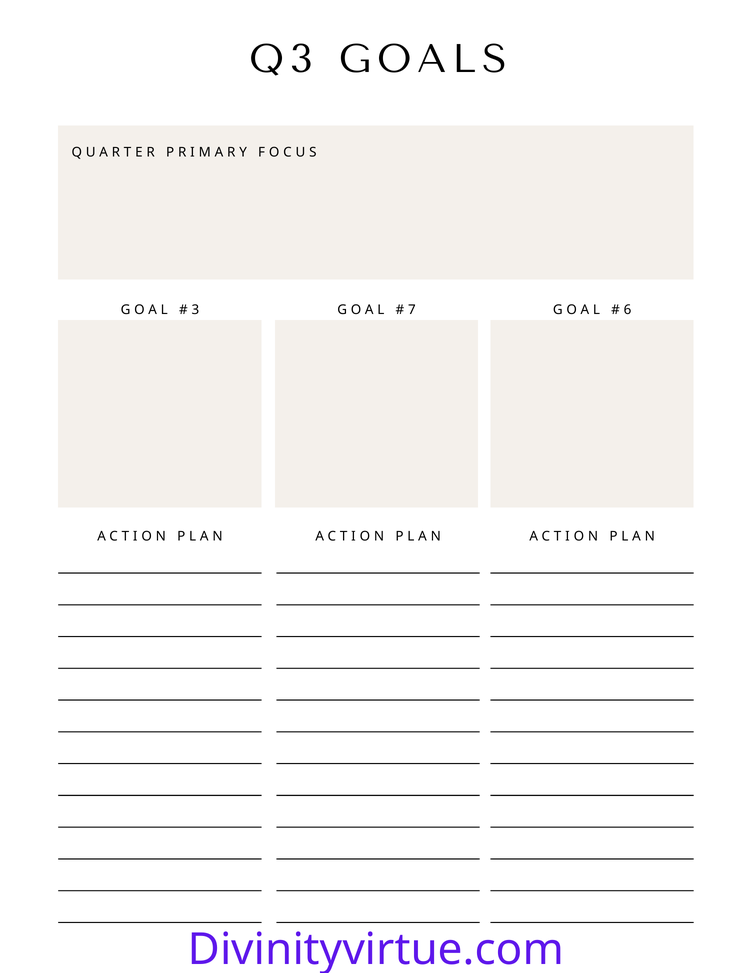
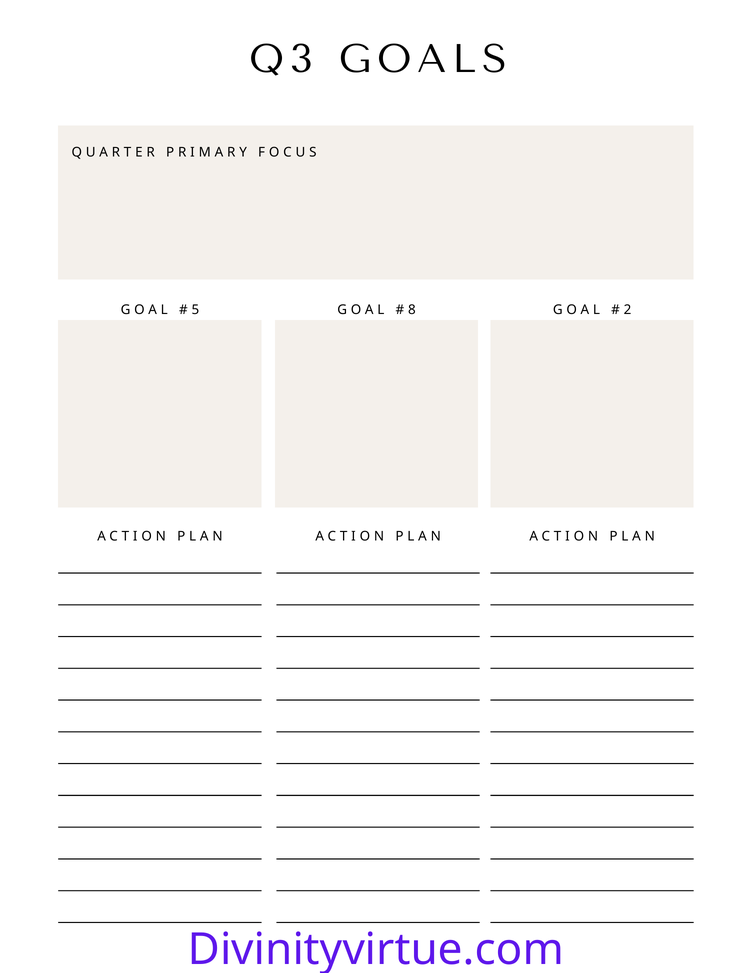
3: 3 -> 5 (195, 310)
7: 7 -> 8 (412, 310)
6: 6 -> 2 (628, 310)
